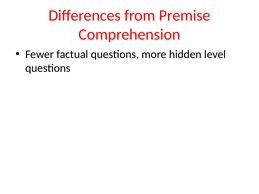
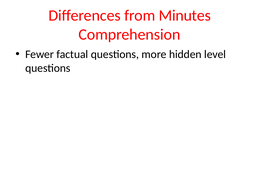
Premise: Premise -> Minutes (185, 16)
